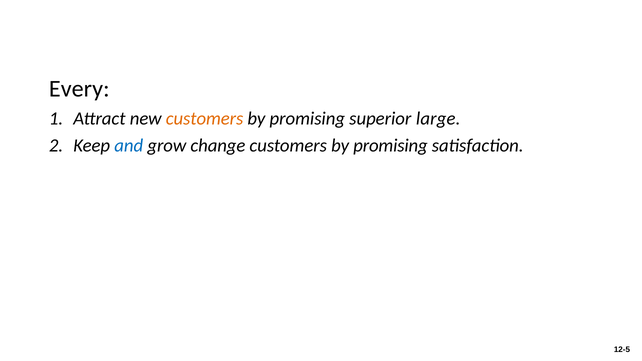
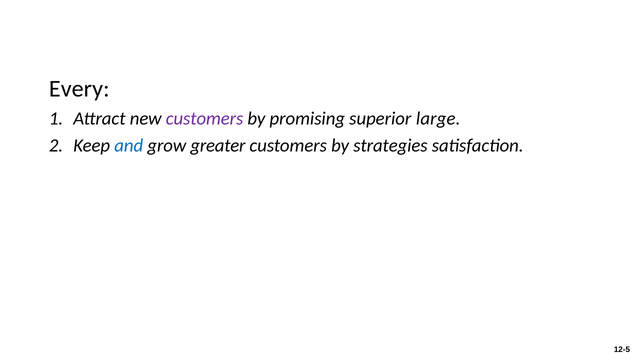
customers colour: orange -> purple (205, 119)
change: change -> greater (218, 146)
promising: promising -> strategies (390, 146)
